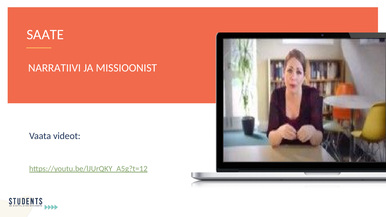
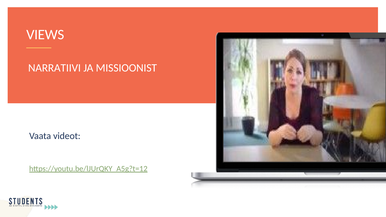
SAATE: SAATE -> VIEWS (45, 35)
